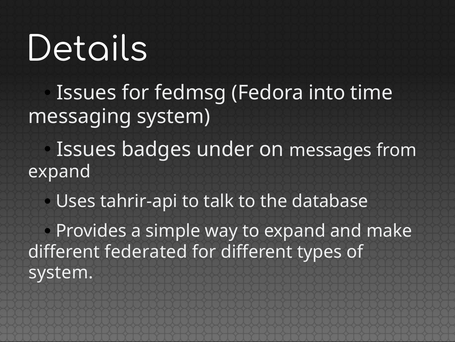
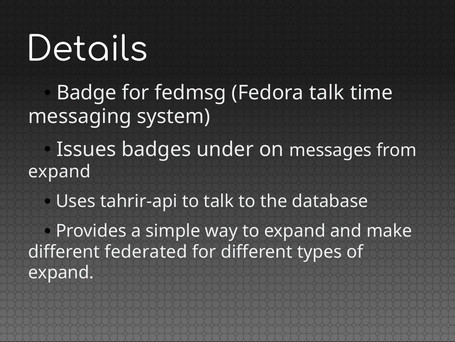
Issues: Issues -> Badge (87, 93)
Fedora into: into -> talk (327, 93)
system: system -> expand (61, 272)
